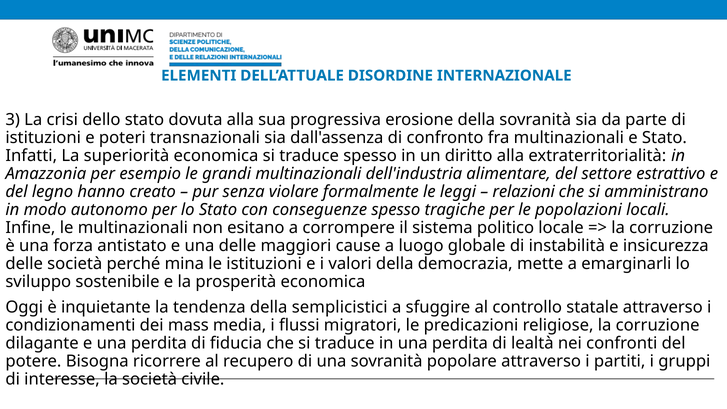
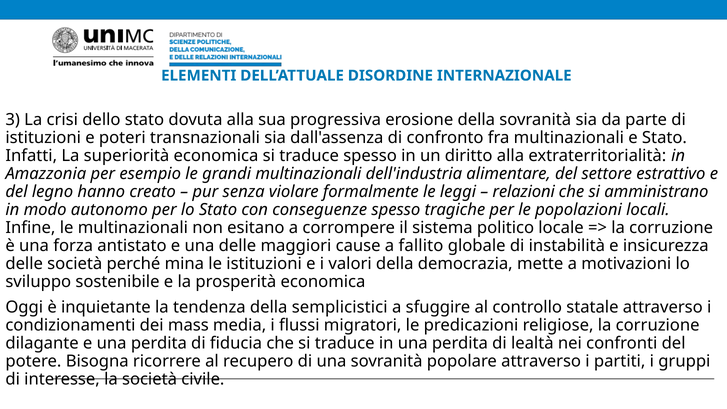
luogo: luogo -> fallito (421, 246)
emarginarli: emarginarli -> motivazioni (626, 264)
